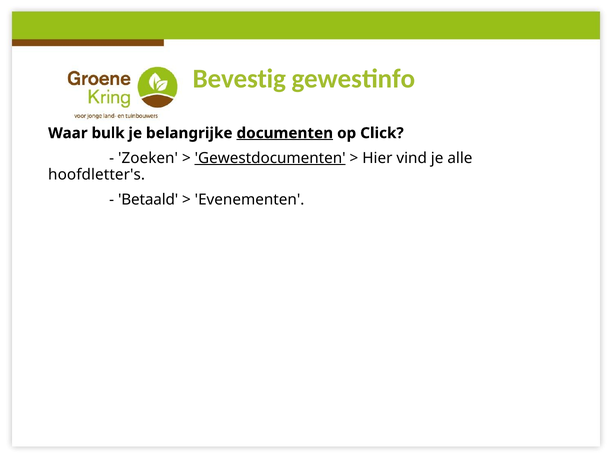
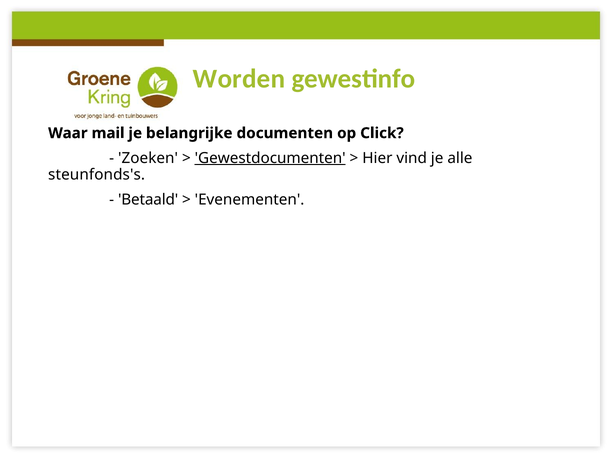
Bevestig: Bevestig -> Worden (239, 79)
bulk: bulk -> mail (108, 133)
documenten underline: present -> none (285, 133)
hoofdletter's: hoofdletter's -> steunfonds's (97, 175)
